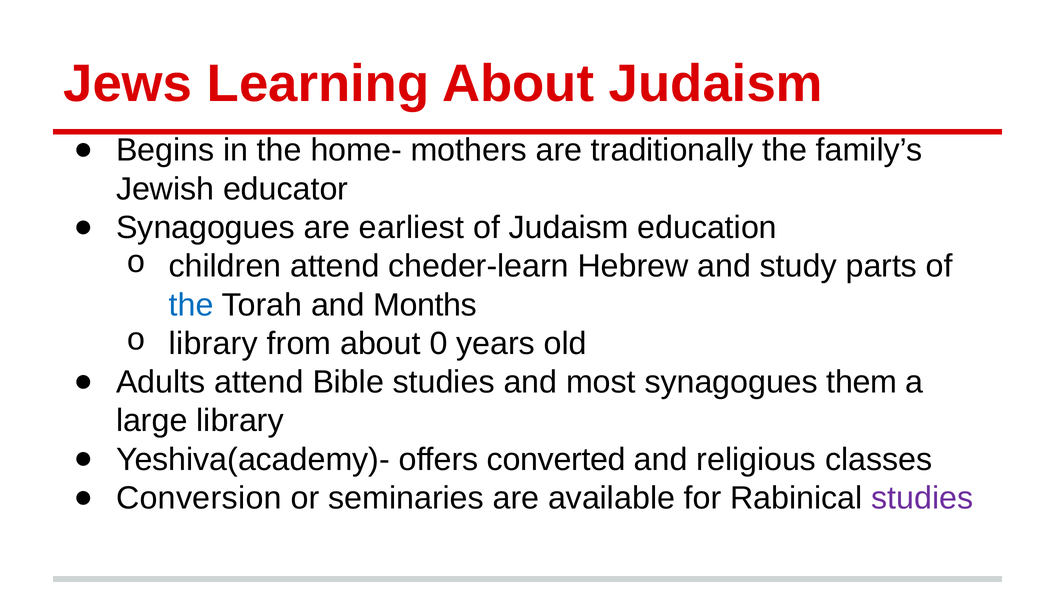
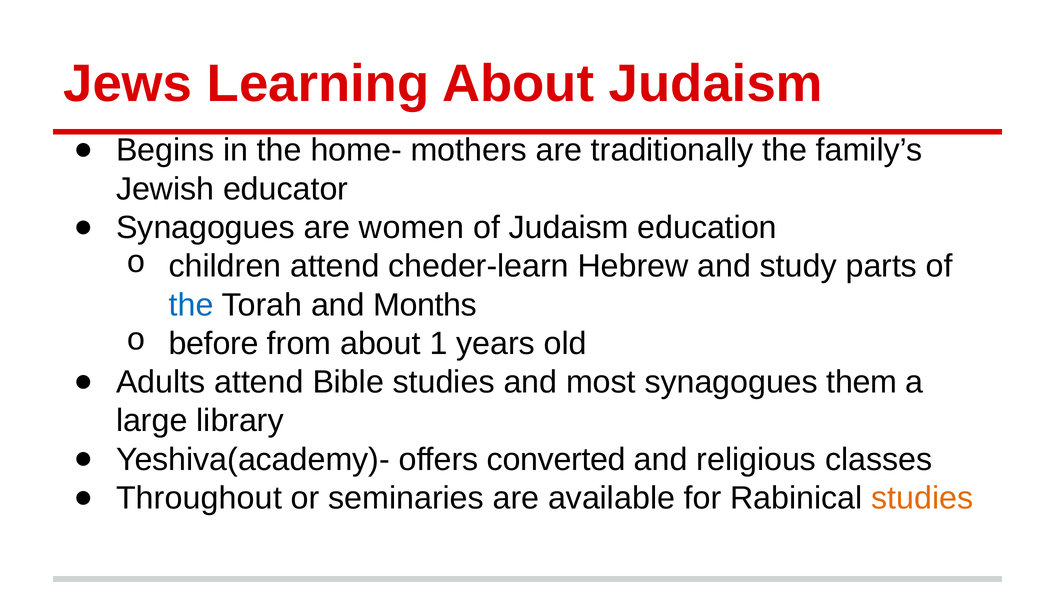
earliest: earliest -> women (411, 228)
library: library -> before (214, 344)
0: 0 -> 1 (438, 344)
Conversion: Conversion -> Throughout (199, 499)
studies colour: purple -> orange (922, 499)
